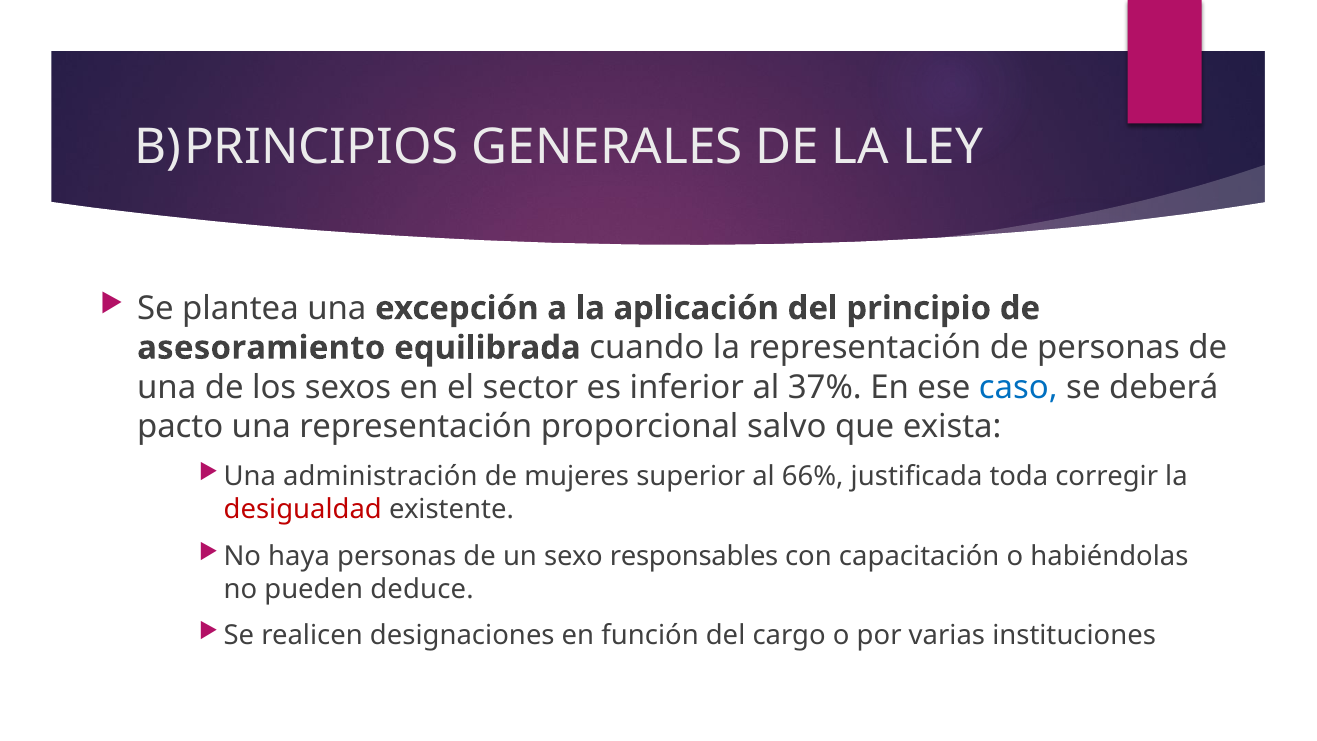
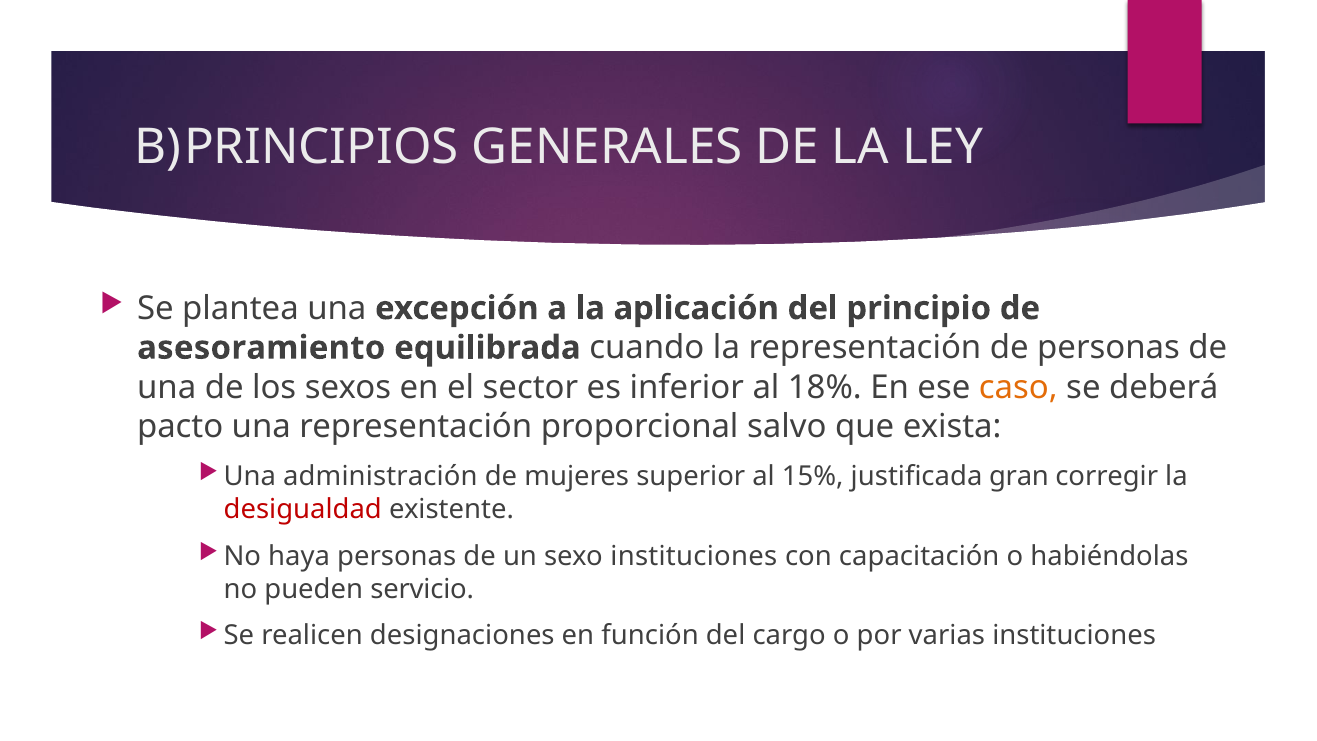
37%: 37% -> 18% (825, 387)
caso colour: blue -> orange (1018, 387)
66%: 66% -> 15% (813, 476)
toda: toda -> gran (1019, 476)
sexo responsables: responsables -> instituciones (694, 556)
deduce: deduce -> servicio (422, 589)
